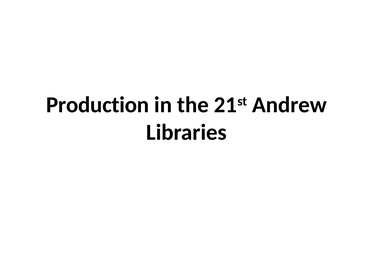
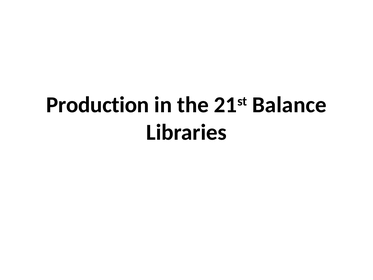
Andrew: Andrew -> Balance (289, 105)
